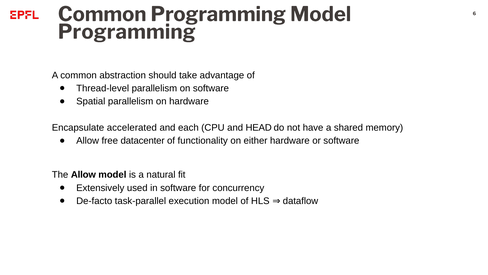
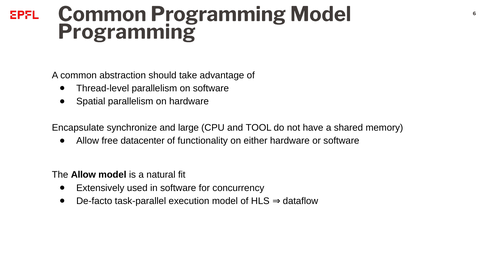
accelerated: accelerated -> synchronize (132, 127)
each: each -> large (188, 127)
HEAD: HEAD -> TOOL (259, 127)
